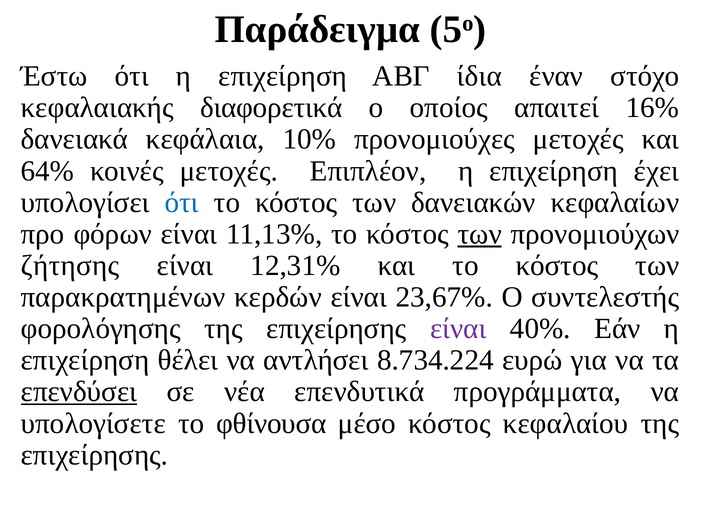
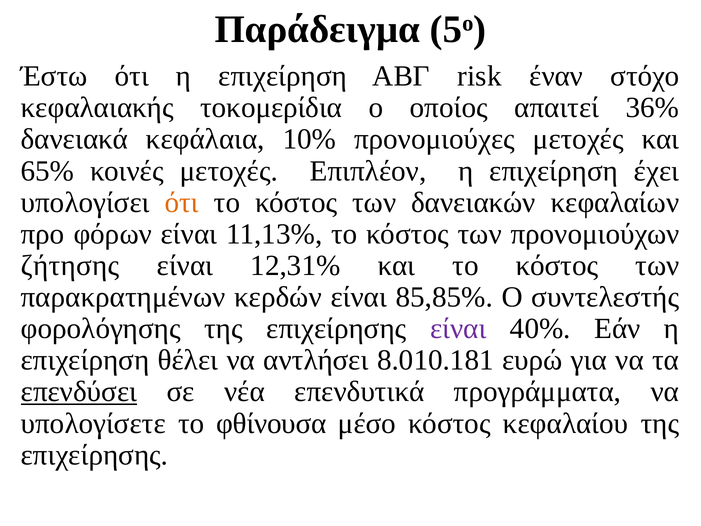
ίδια: ίδια -> risk (479, 76)
διαφορετικά: διαφορετικά -> τοκομερίδια (271, 108)
16%: 16% -> 36% (652, 108)
64%: 64% -> 65% (48, 171)
ότι colour: blue -> orange (182, 202)
των underline: present -> none (480, 234)
23,67%: 23,67% -> 85,85% (444, 297)
8.734.224: 8.734.224 -> 8.010.181 (435, 360)
